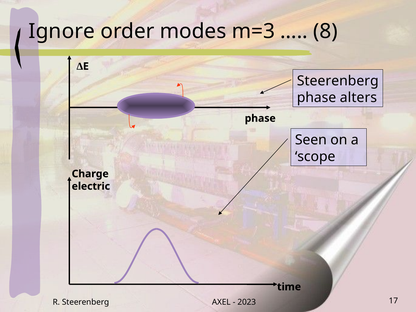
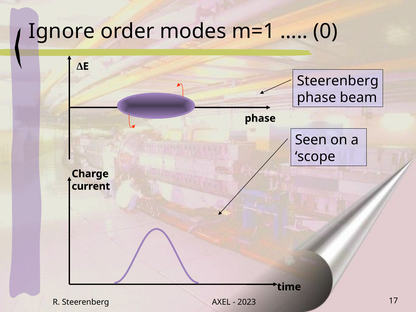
m=3: m=3 -> m=1 (253, 31)
8: 8 -> 0 (325, 31)
alters: alters -> beam (358, 98)
electric: electric -> current (91, 186)
